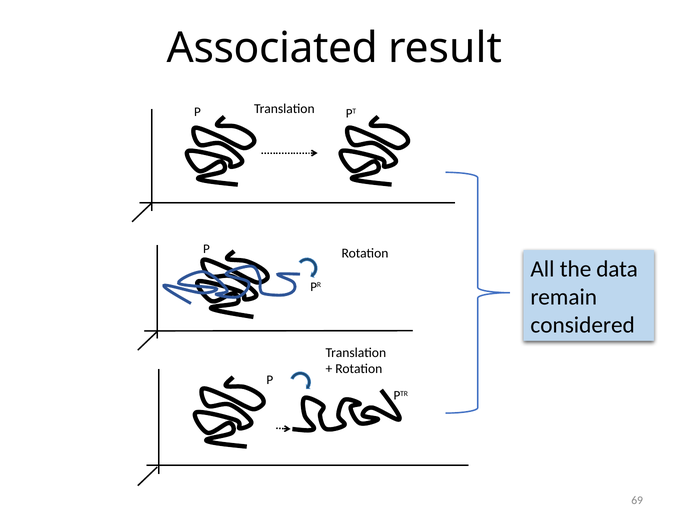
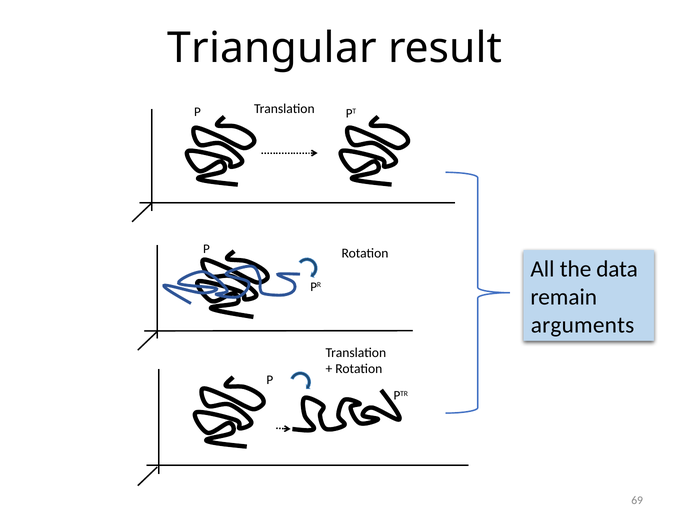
Associated: Associated -> Triangular (272, 48)
considered: considered -> arguments (583, 325)
